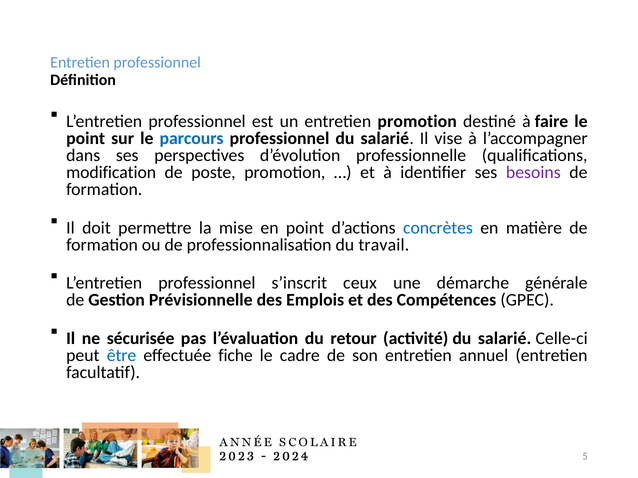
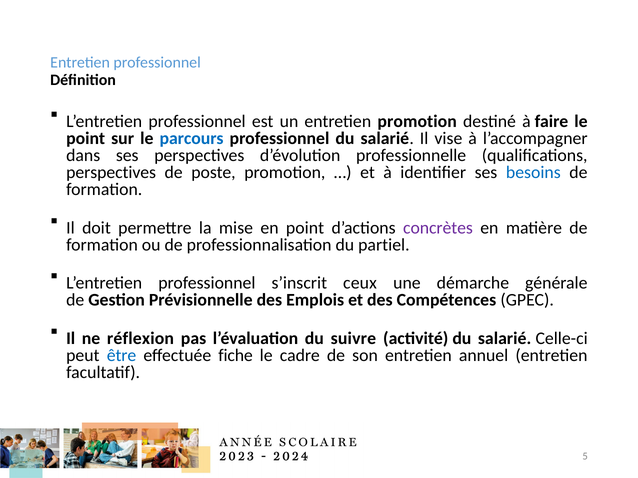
modification: modification -> perspectives (111, 173)
besoins colour: purple -> blue (533, 173)
concrètes colour: blue -> purple (438, 228)
travail: travail -> partiel (384, 245)
sécurisée: sécurisée -> réflexion (140, 339)
retour: retour -> suivre (353, 339)
